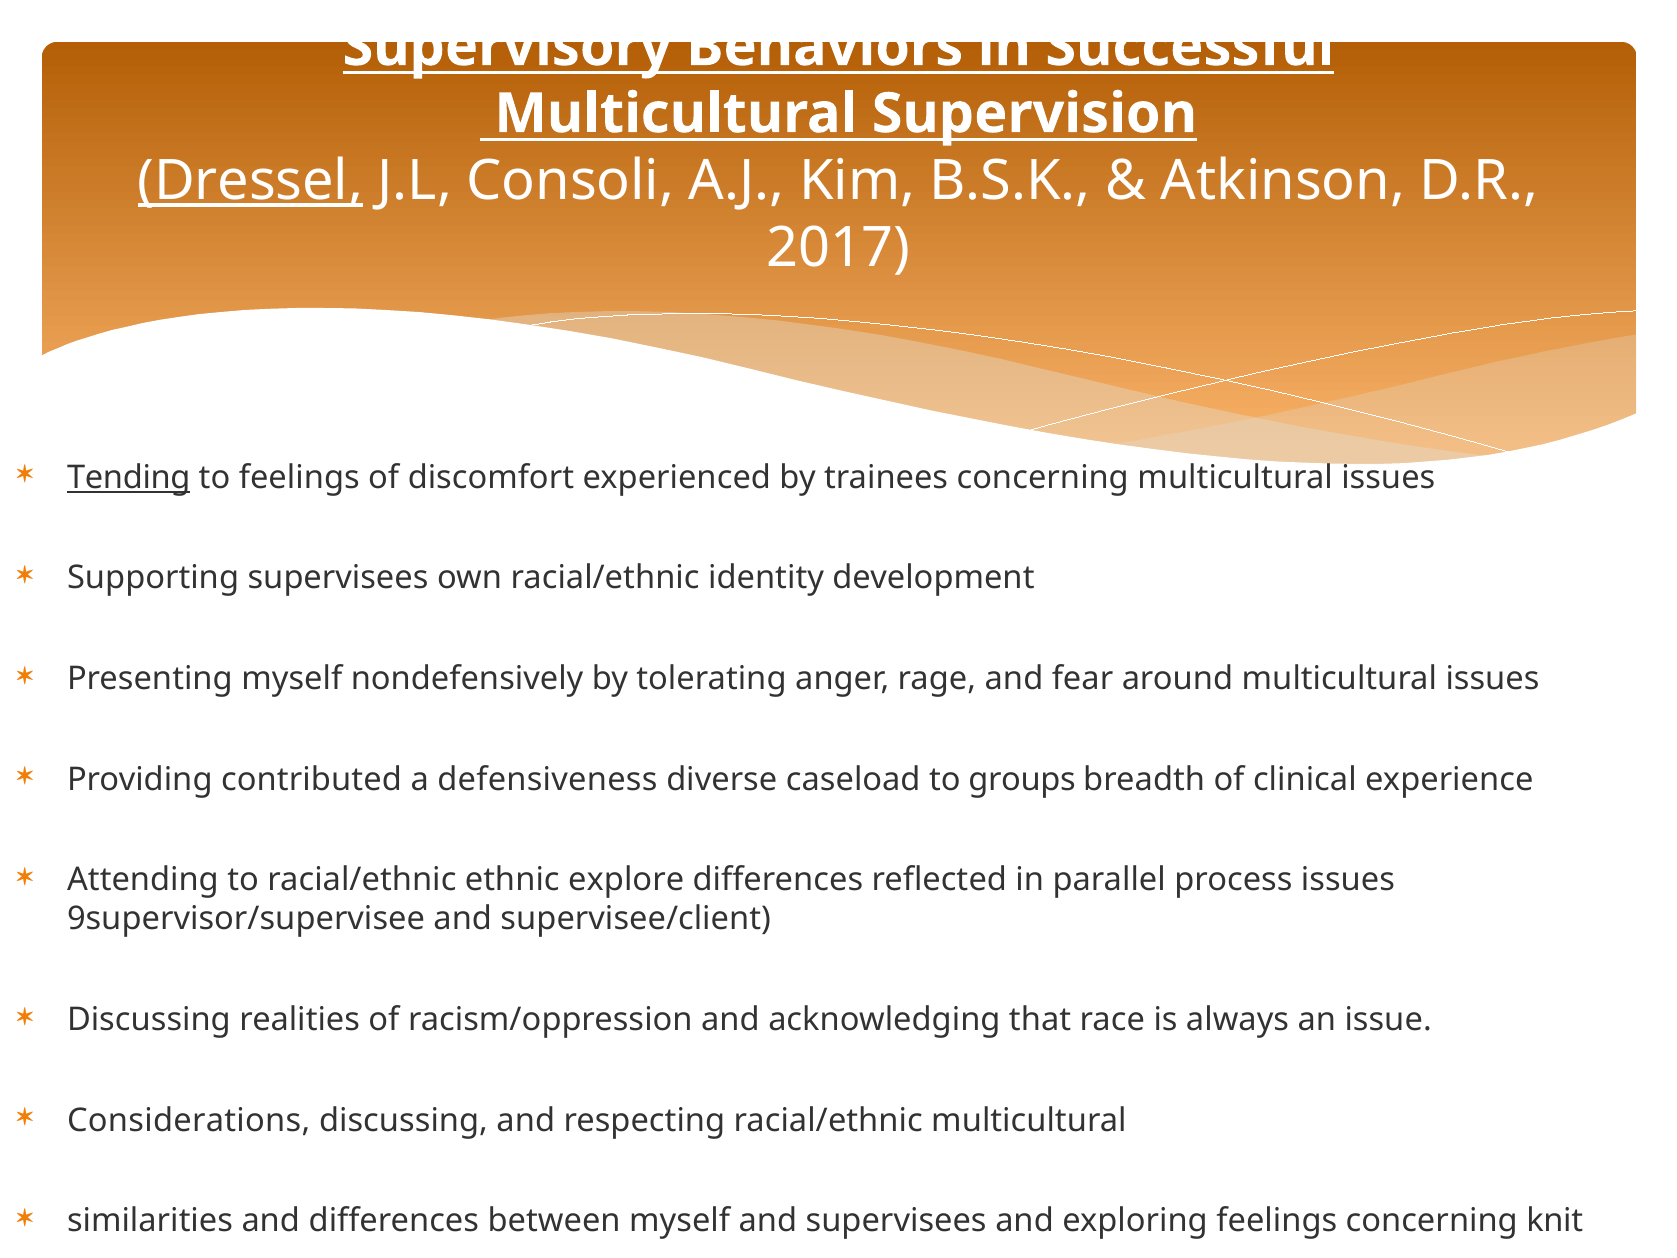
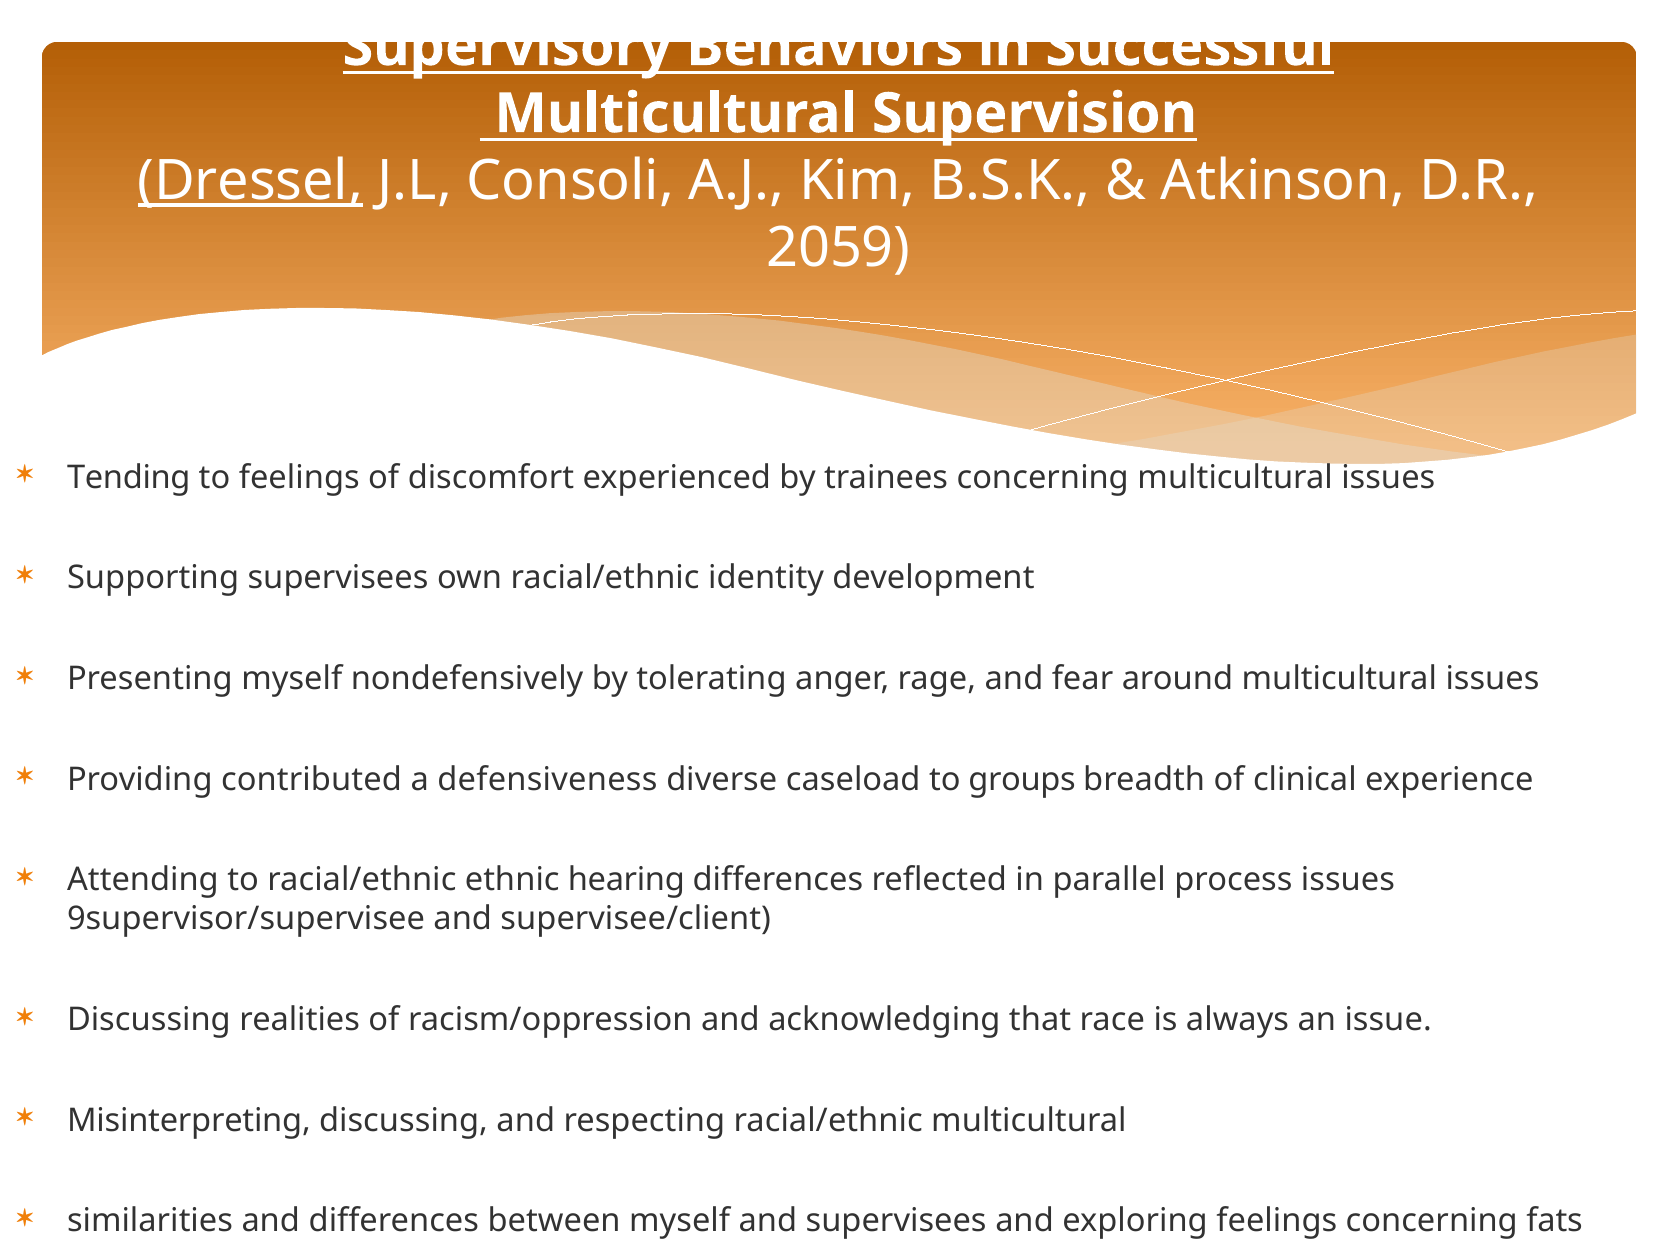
2017: 2017 -> 2059 (838, 248)
Tending underline: present -> none (129, 477)
explore: explore -> hearing (626, 880)
Considerations: Considerations -> Misinterpreting (189, 1120)
knit: knit -> fats (1555, 1221)
